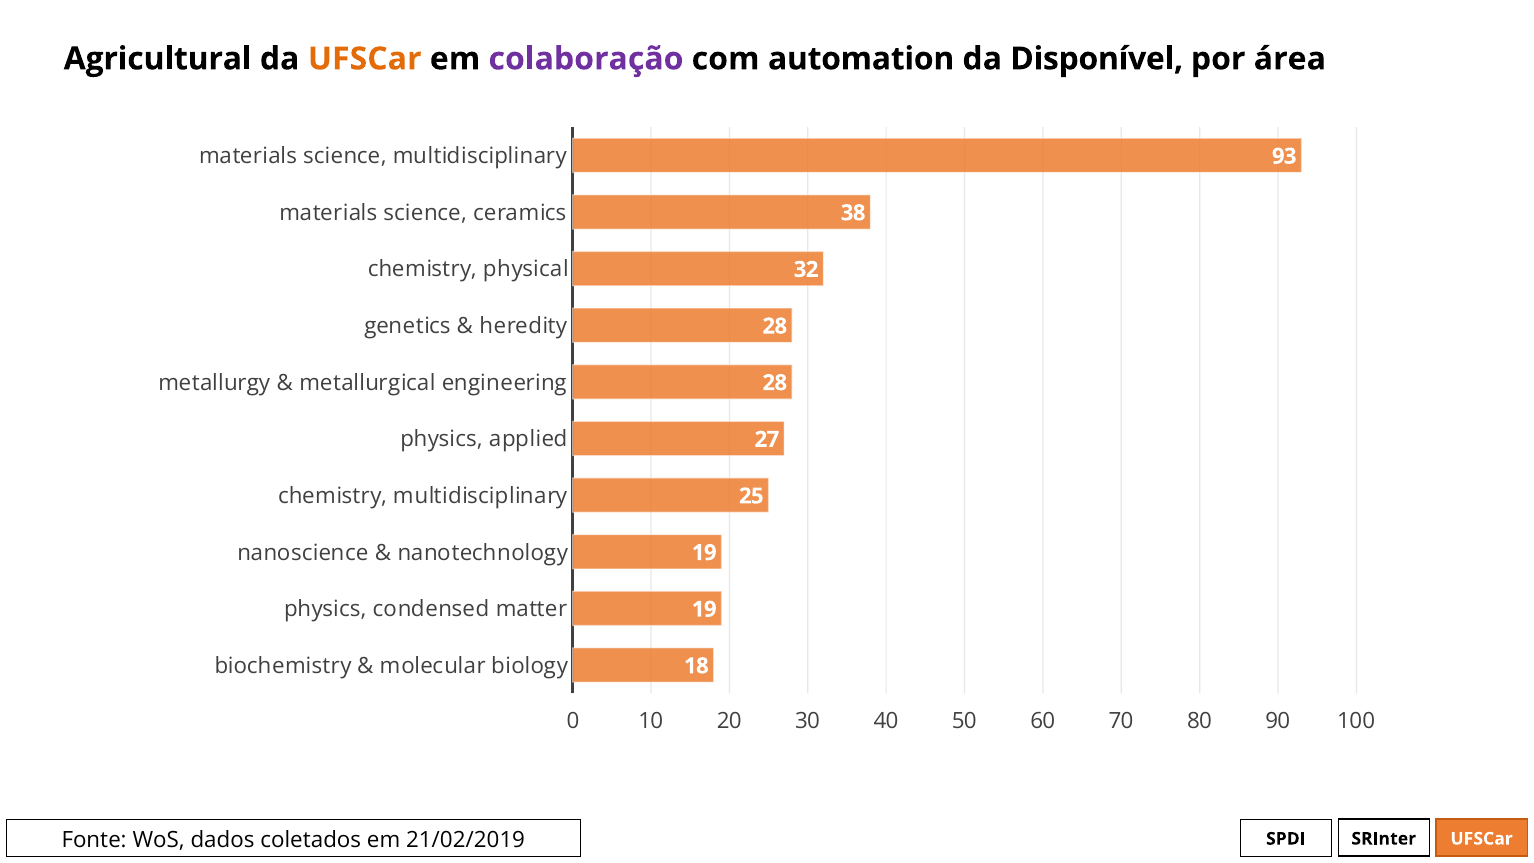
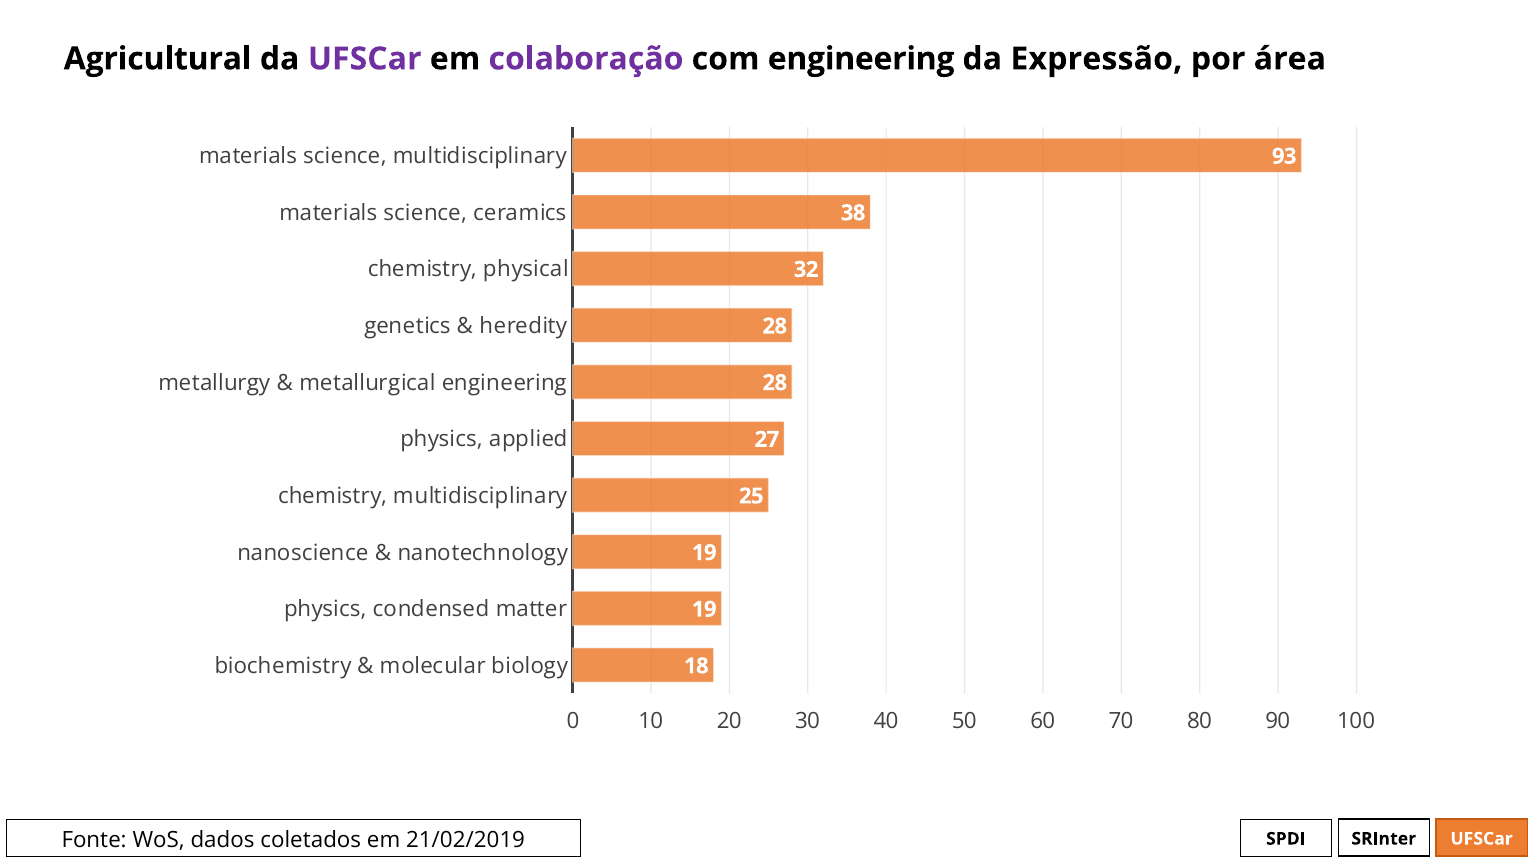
UFSCar colour: orange -> purple (365, 59)
com automation: automation -> engineering (861, 59)
Disponível: Disponível -> Expressão (1096, 59)
